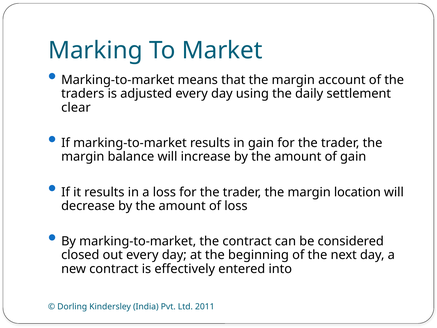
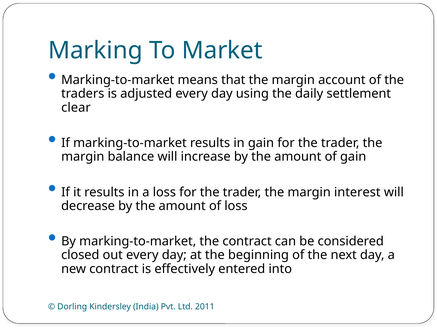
location: location -> interest (357, 192)
